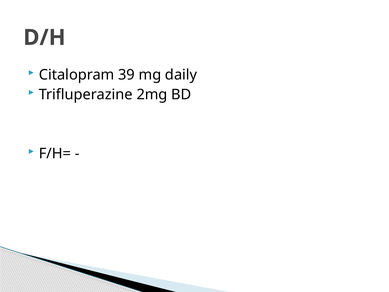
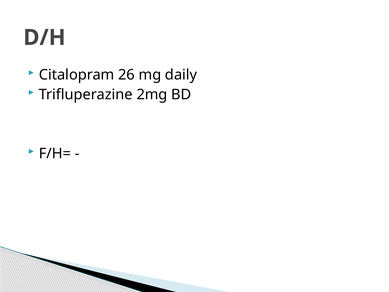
39: 39 -> 26 (126, 75)
